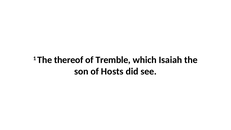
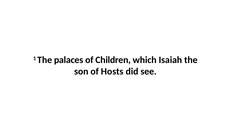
thereof: thereof -> palaces (69, 60)
Tremble: Tremble -> Children (113, 60)
